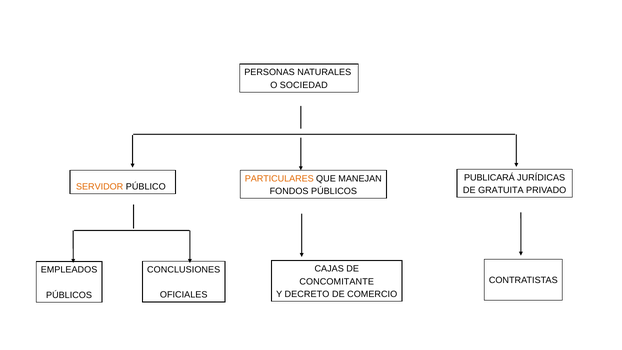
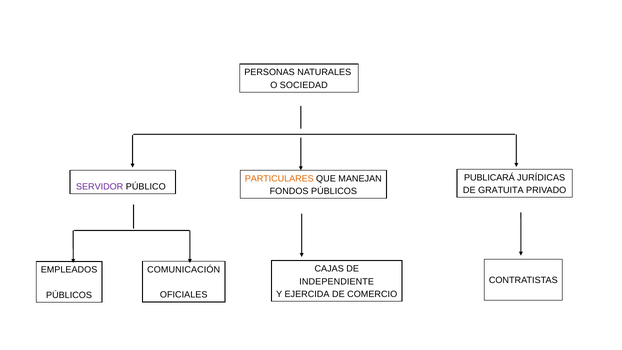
SERVIDOR colour: orange -> purple (100, 187)
CONCLUSIONES: CONCLUSIONES -> COMUNICACIÓN (184, 269)
CONCOMITANTE: CONCOMITANTE -> INDEPENDIENTE (337, 281)
DECRETO: DECRETO -> EJERCIDA (307, 294)
